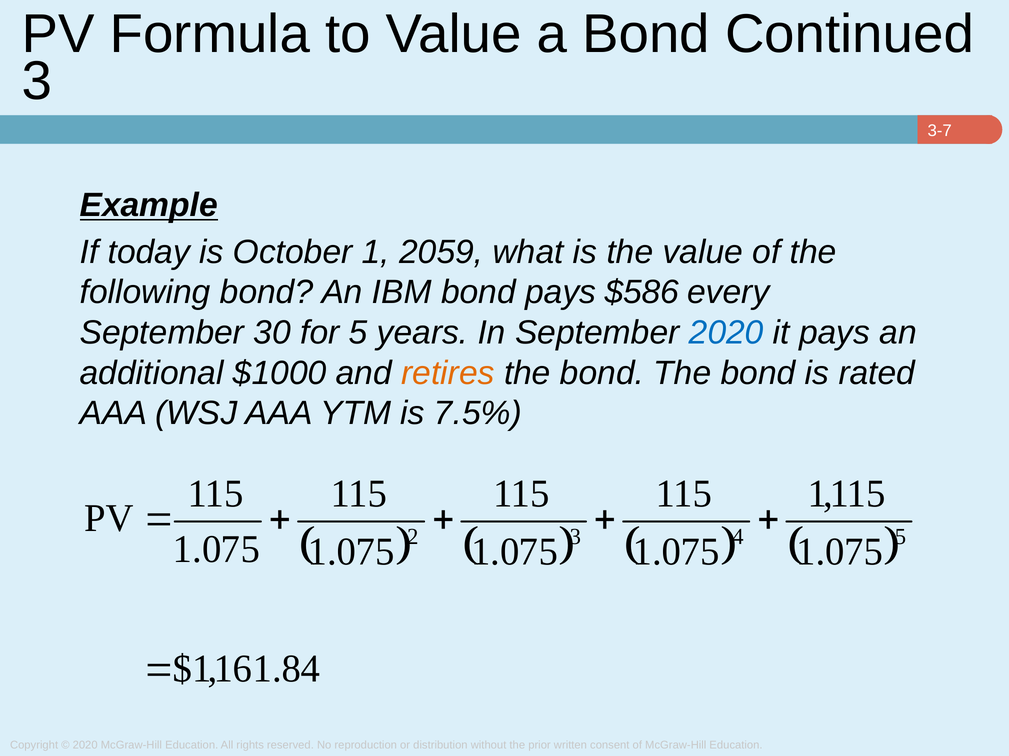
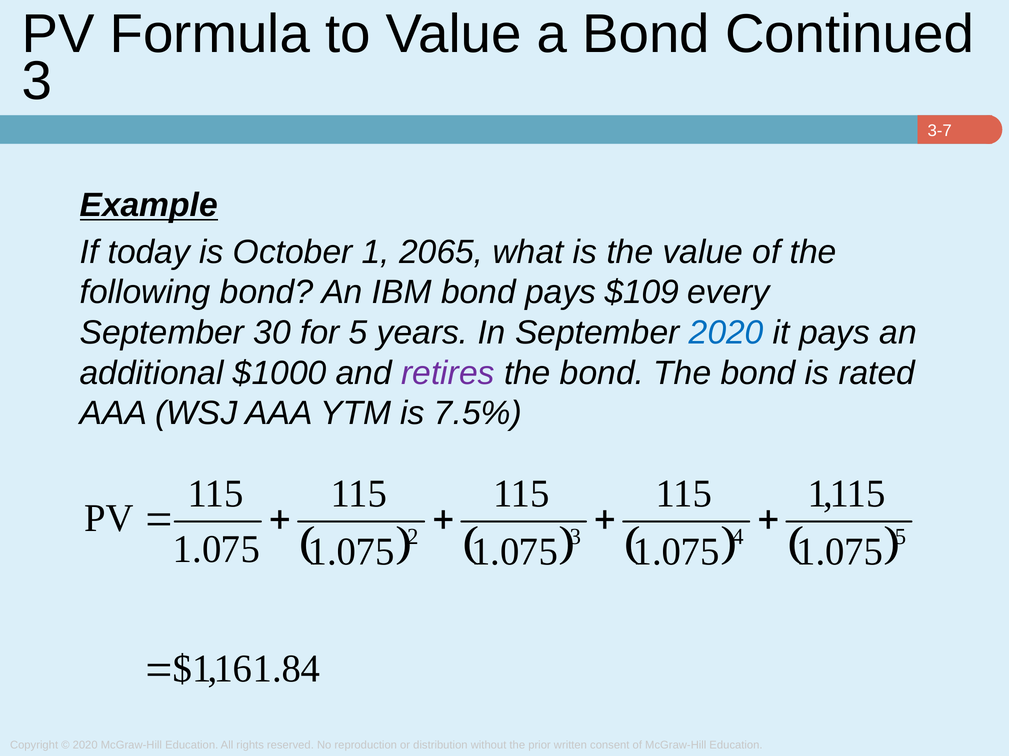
2059: 2059 -> 2065 (441, 252)
$586: $586 -> $109 (642, 293)
retires colour: orange -> purple (448, 373)
